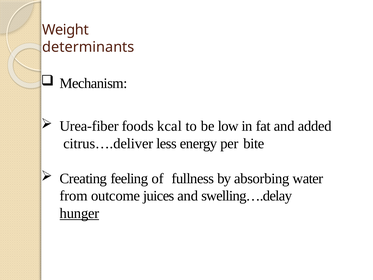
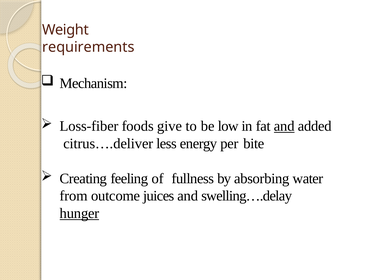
determinants: determinants -> requirements (88, 47)
Urea-fiber: Urea-fiber -> Loss-fiber (89, 126)
kcal: kcal -> give (170, 126)
and underline: none -> present (284, 126)
